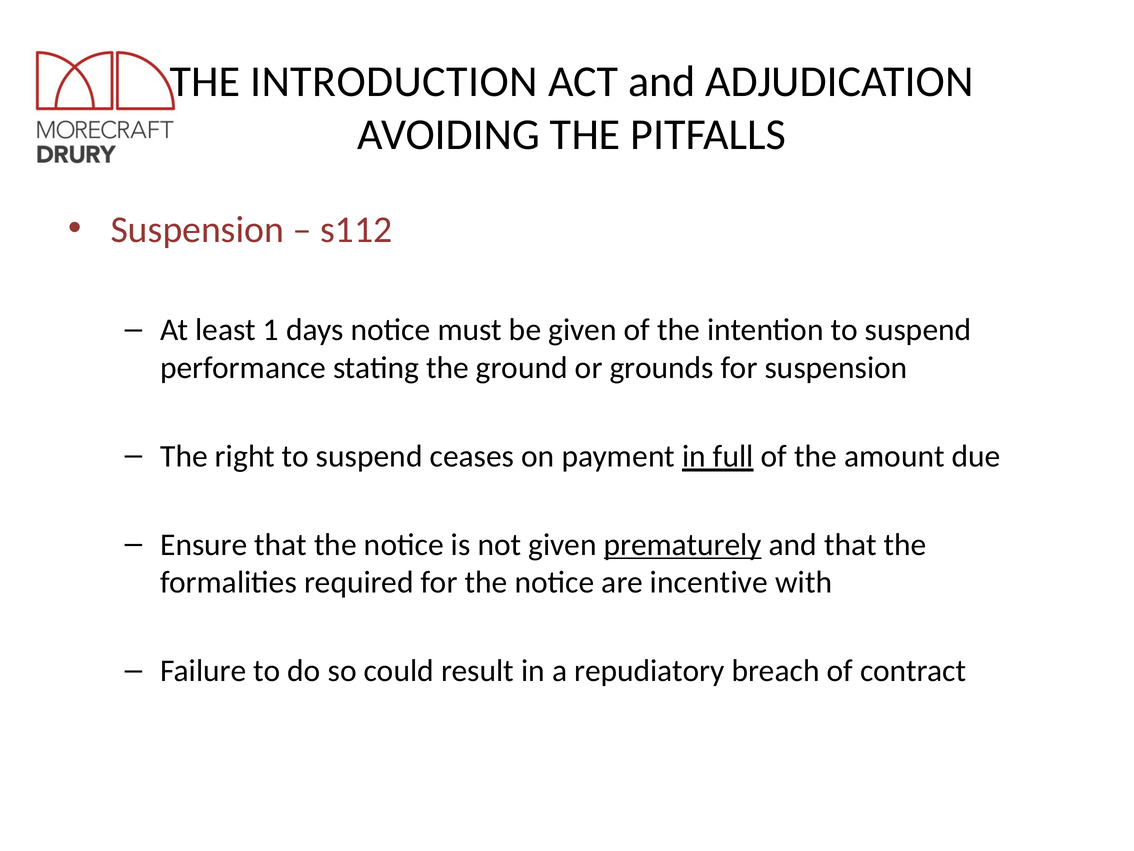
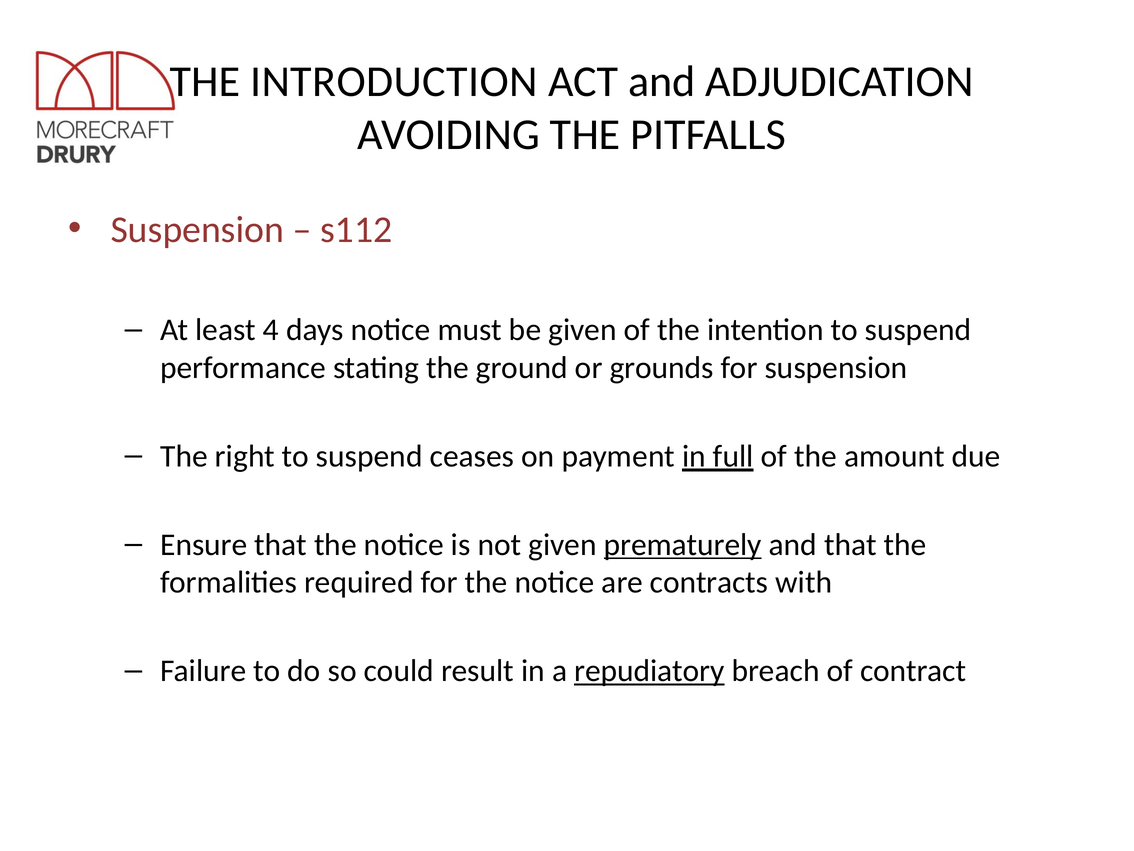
1: 1 -> 4 (271, 330)
incentive: incentive -> contracts (709, 582)
repudiatory underline: none -> present (649, 670)
